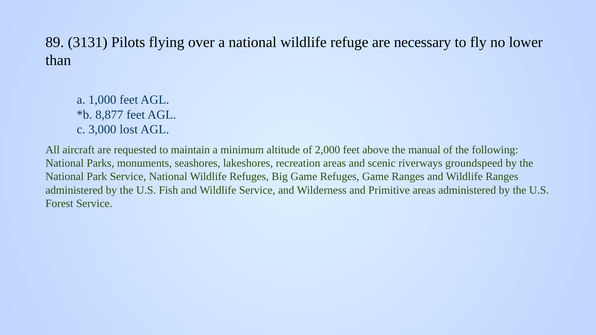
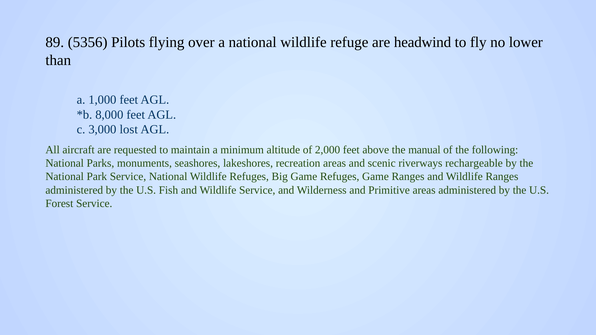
3131: 3131 -> 5356 (88, 42)
necessary: necessary -> headwind (423, 42)
8,877: 8,877 -> 8,000 (109, 115)
groundspeed: groundspeed -> rechargeable (474, 163)
